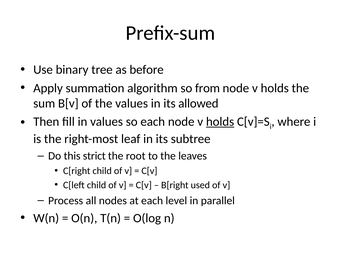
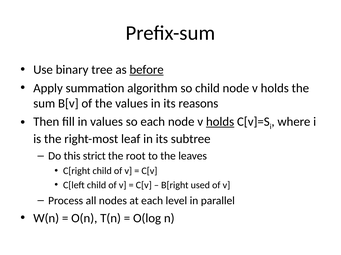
before underline: none -> present (147, 70)
so from: from -> child (207, 88)
allowed: allowed -> reasons (198, 104)
